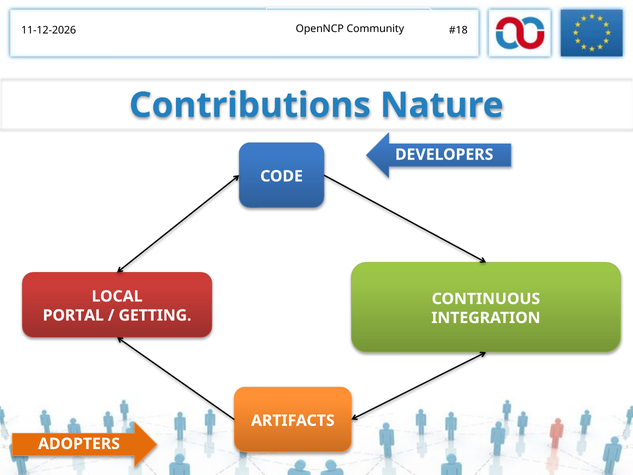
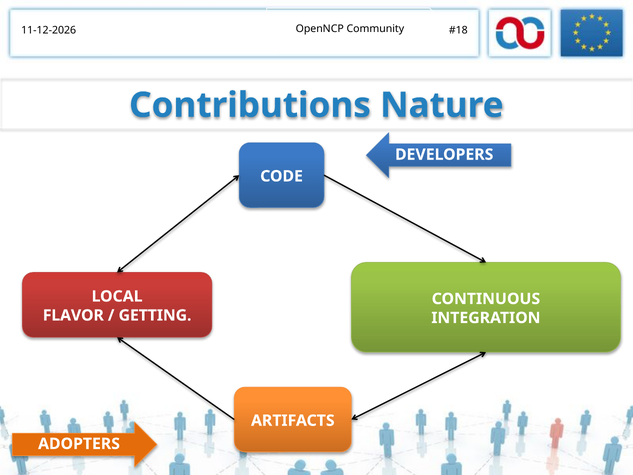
PORTAL: PORTAL -> FLAVOR (73, 315)
